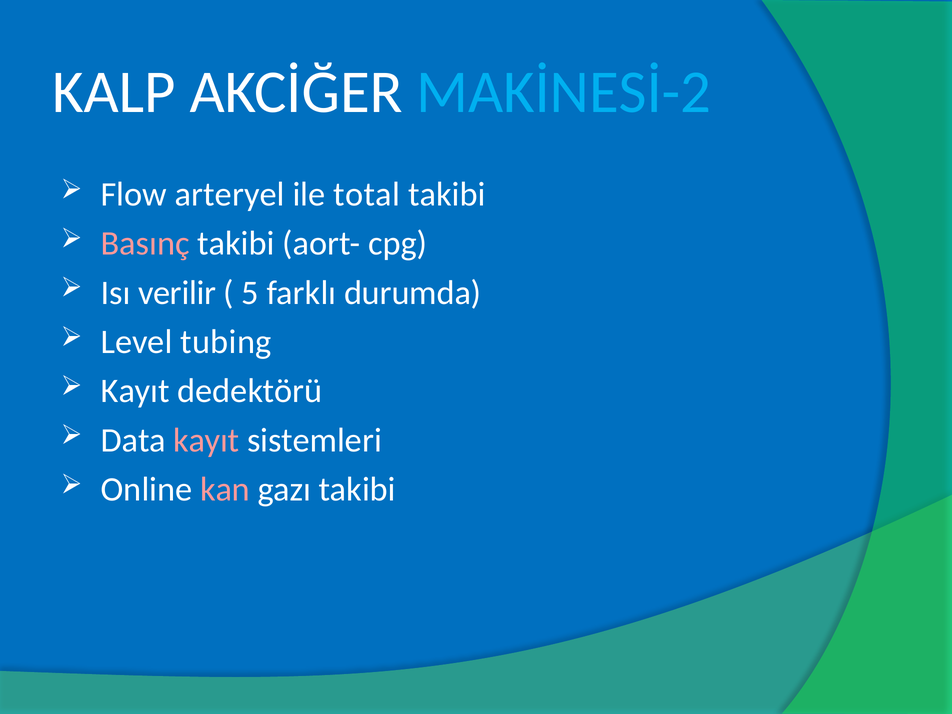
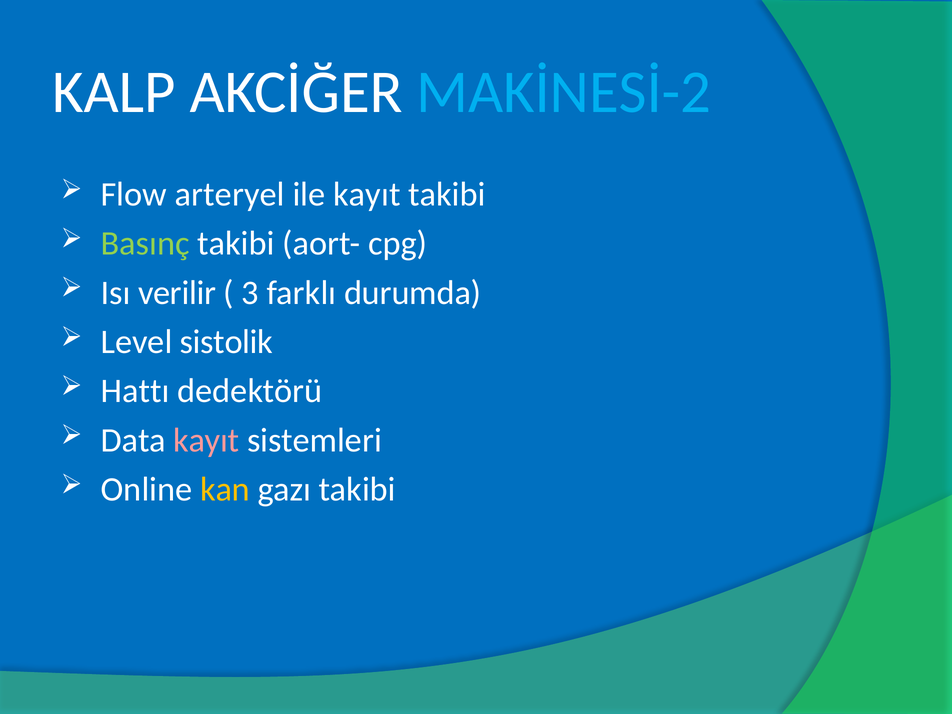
ile total: total -> kayıt (367, 194)
Basınç colour: pink -> light green (145, 243)
5: 5 -> 3 (250, 293)
tubing: tubing -> sistolik (226, 342)
Kayıt: Kayıt -> Hattı (135, 391)
kan colour: pink -> yellow (225, 489)
